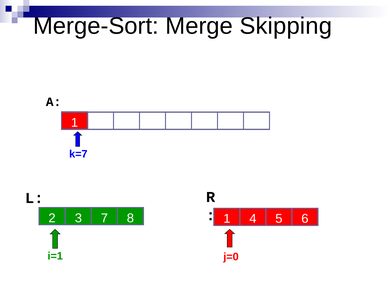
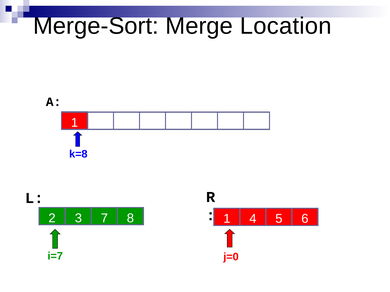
Skipping: Skipping -> Location (286, 26)
k=7: k=7 -> k=8 (78, 154)
i=1: i=1 -> i=7 (55, 256)
